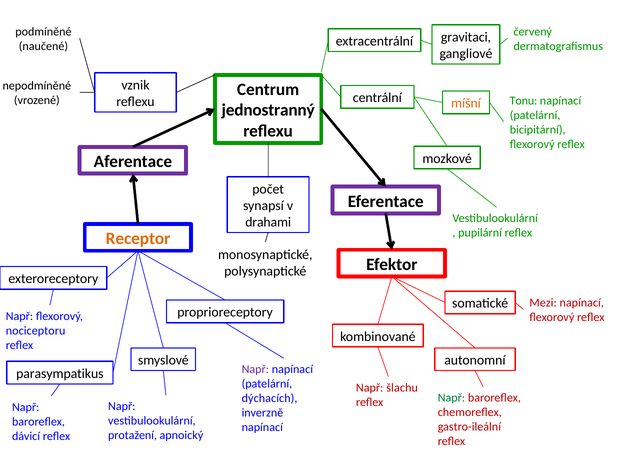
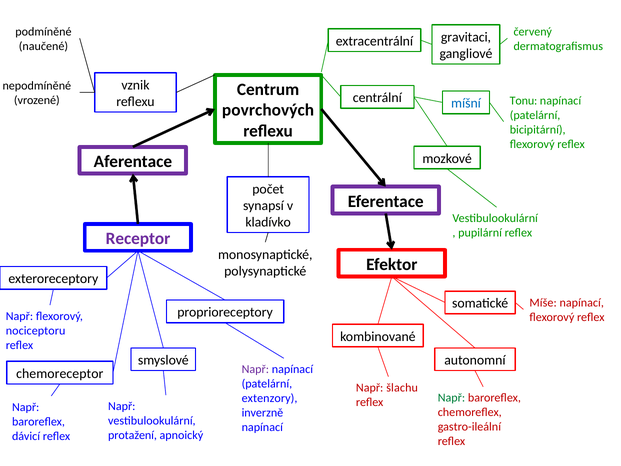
míšní colour: orange -> blue (466, 103)
jednostranný: jednostranný -> povrchových (268, 110)
drahami: drahami -> kladívko (268, 222)
Receptor colour: orange -> purple (138, 238)
Mezi: Mezi -> Míše (543, 303)
parasympatikus: parasympatikus -> chemoreceptor (60, 373)
dýchacích: dýchacích -> extenzory (270, 398)
